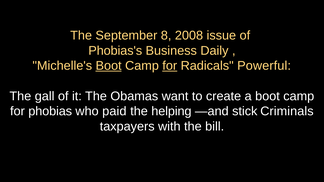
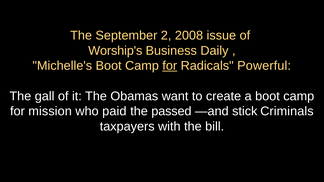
8: 8 -> 2 (166, 36)
Phobias's: Phobias's -> Worship's (115, 51)
Boot underline: present -> none (109, 66)
phobias: phobias -> mission (50, 111)
helping: helping -> passed (171, 111)
